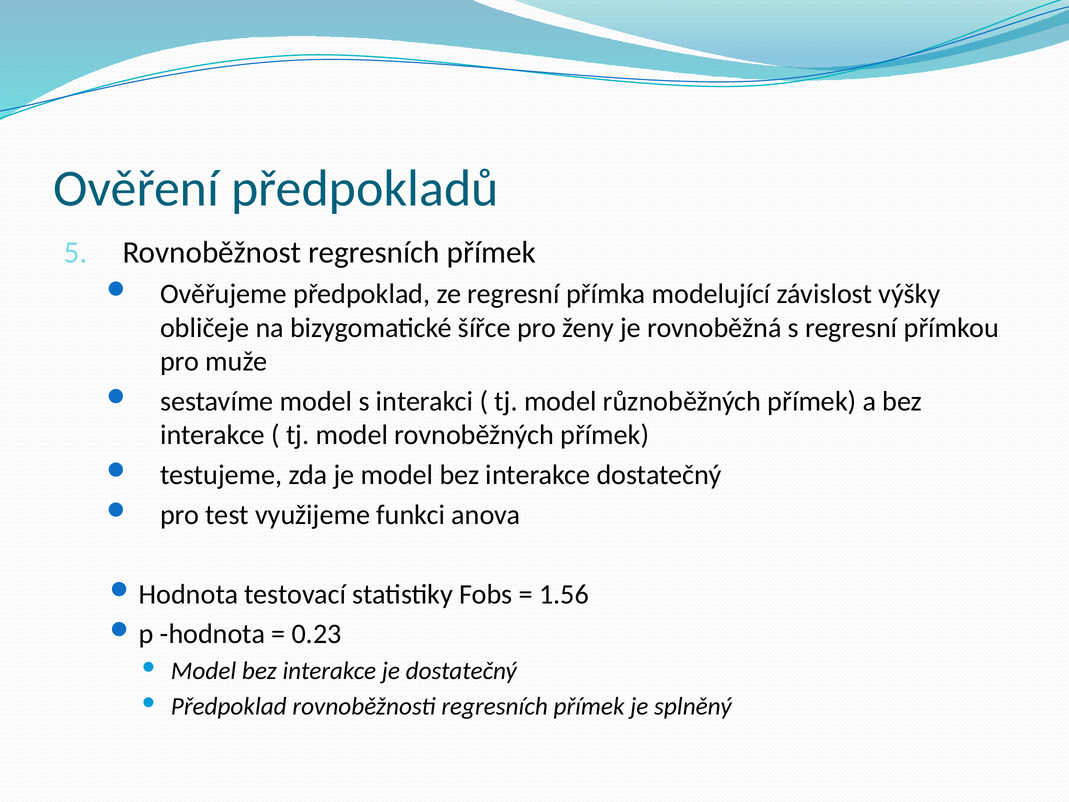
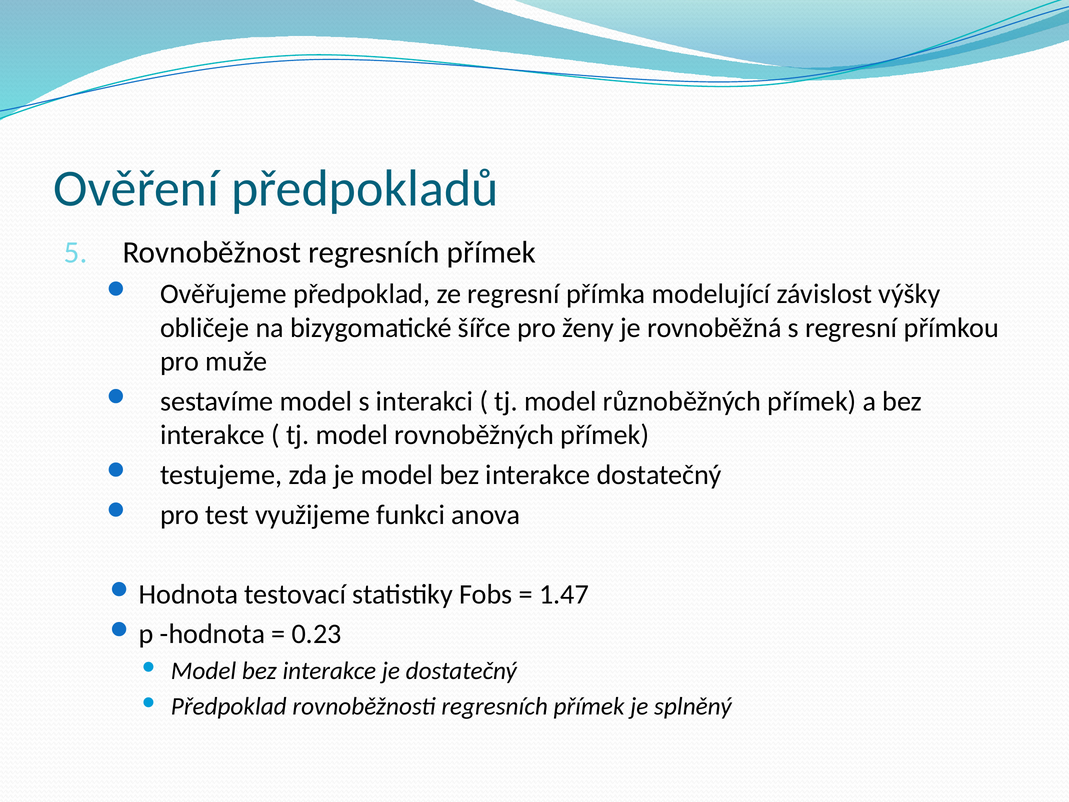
1.56: 1.56 -> 1.47 (564, 594)
